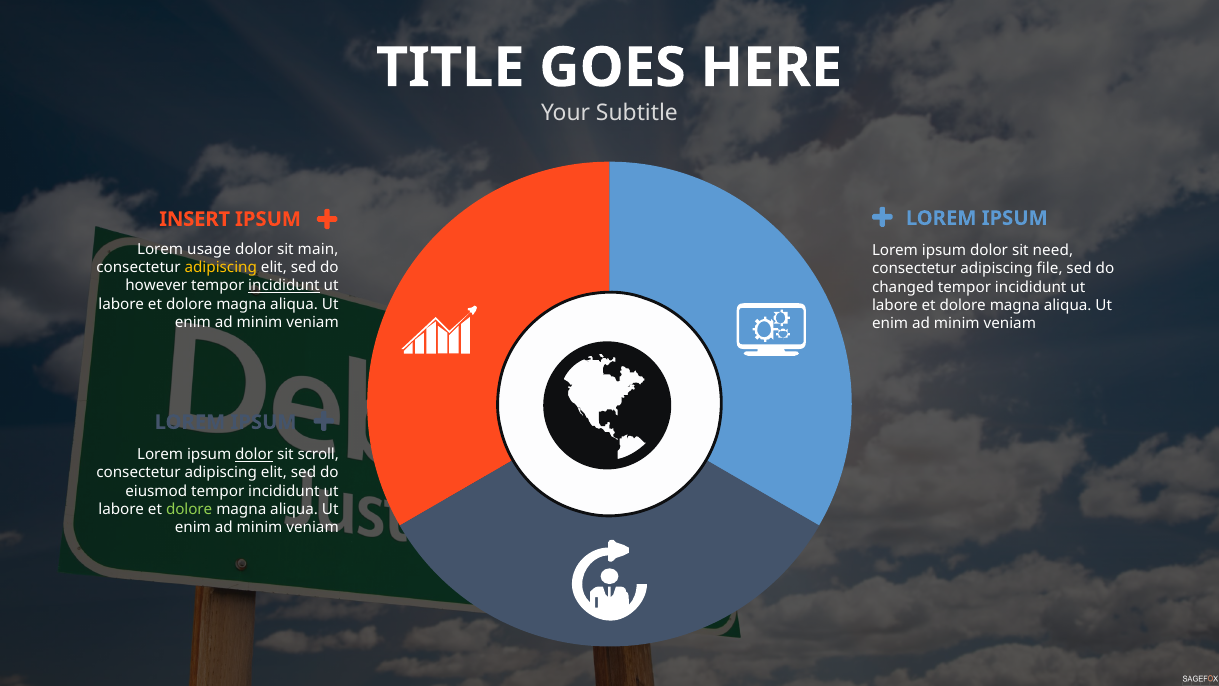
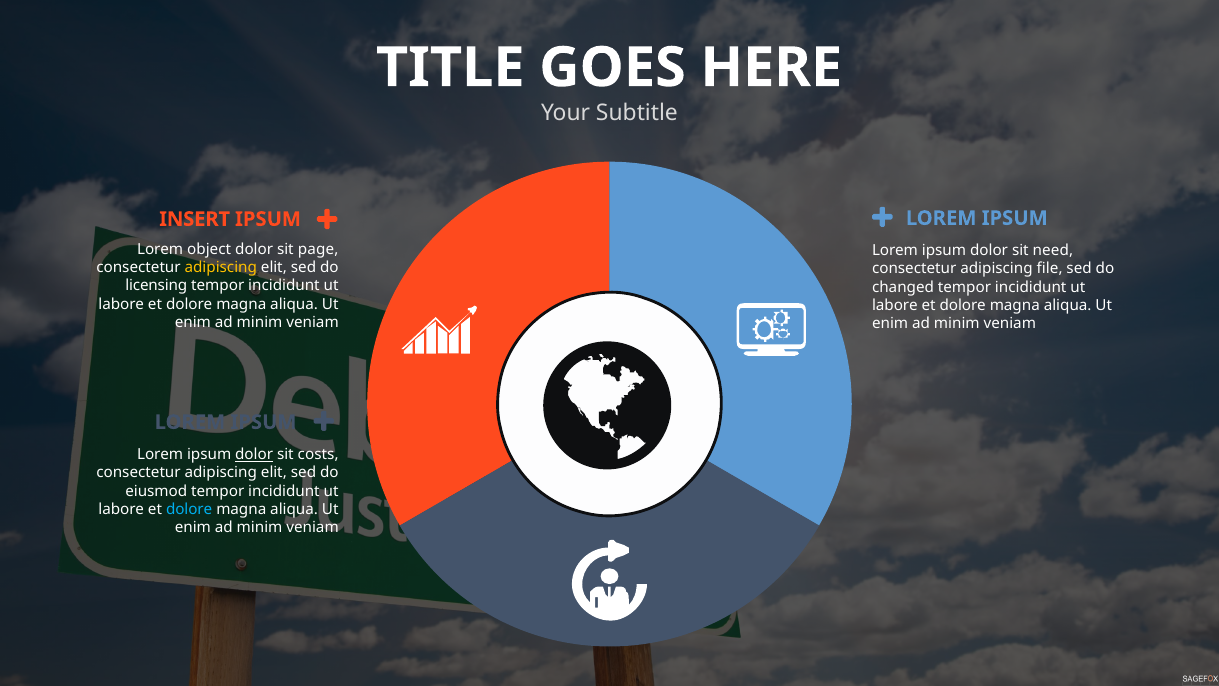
usage: usage -> object (209, 249)
main: main -> page (318, 249)
however: however -> licensing (156, 286)
incididunt underline: present -> none (284, 286)
scroll: scroll -> costs (318, 454)
dolore colour: light green -> light blue (189, 509)
